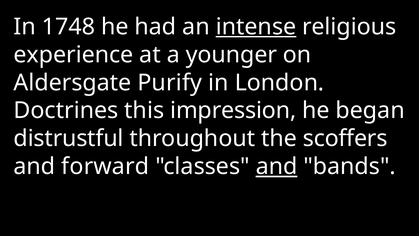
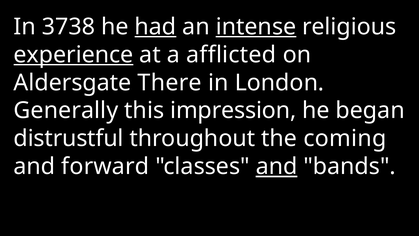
1748: 1748 -> 3738 (68, 27)
had underline: none -> present (155, 27)
experience underline: none -> present (73, 55)
younger: younger -> afflicted (231, 55)
Purify: Purify -> There (170, 83)
Doctrines: Doctrines -> Generally (66, 110)
scoffers: scoffers -> coming (345, 138)
